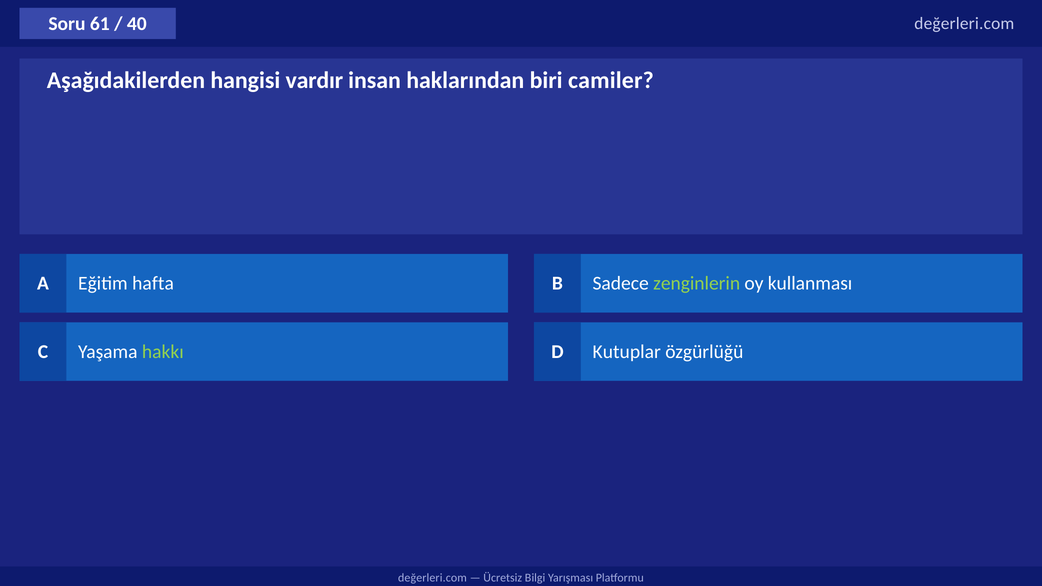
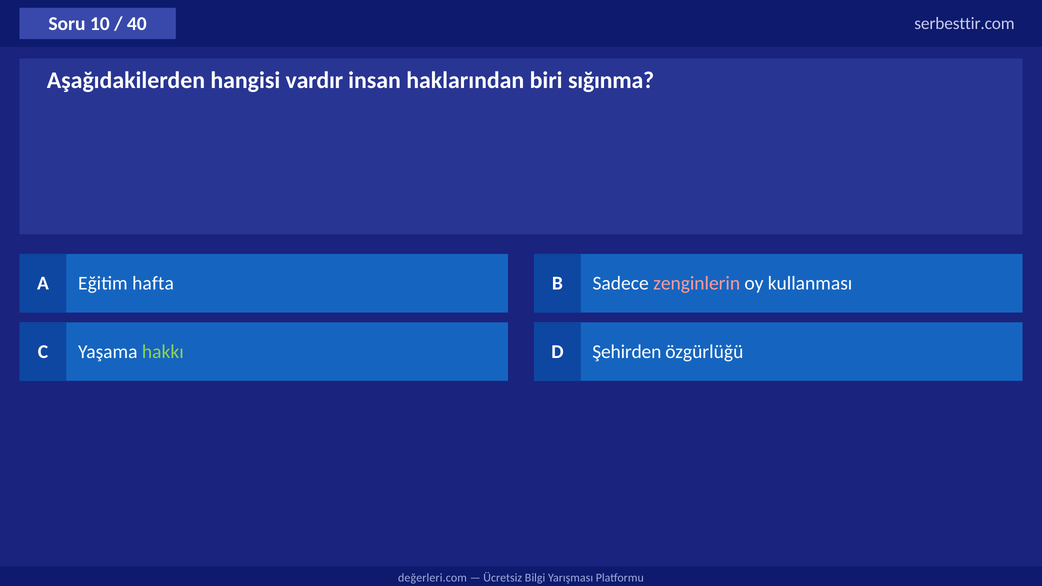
61: 61 -> 10 (100, 24)
40 değerleri.com: değerleri.com -> serbesttir.com (964, 24)
camiler: camiler -> sığınma (611, 80)
zenginlerin colour: light green -> pink (697, 284)
Kutuplar: Kutuplar -> Şehirden (627, 352)
